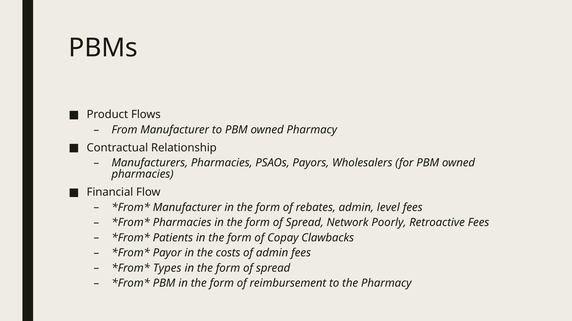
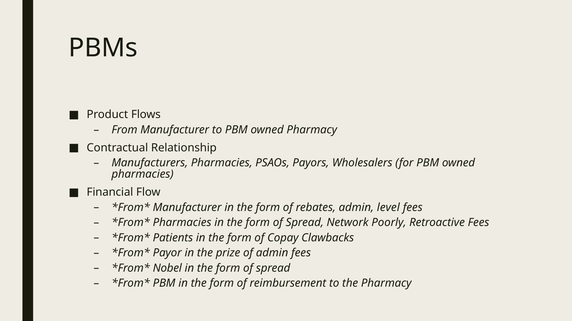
costs: costs -> prize (228, 253)
Types: Types -> Nobel (167, 269)
